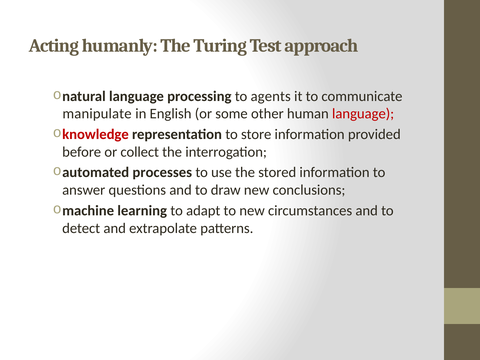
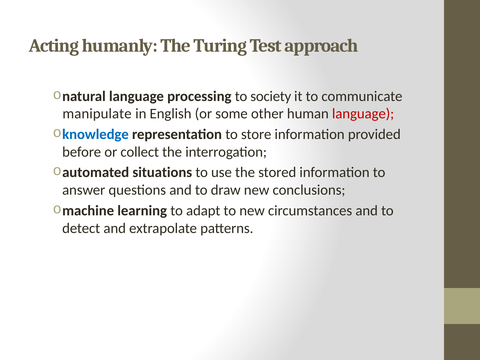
agents: agents -> society (271, 96)
knowledge colour: red -> blue (96, 134)
processes: processes -> situations (162, 172)
